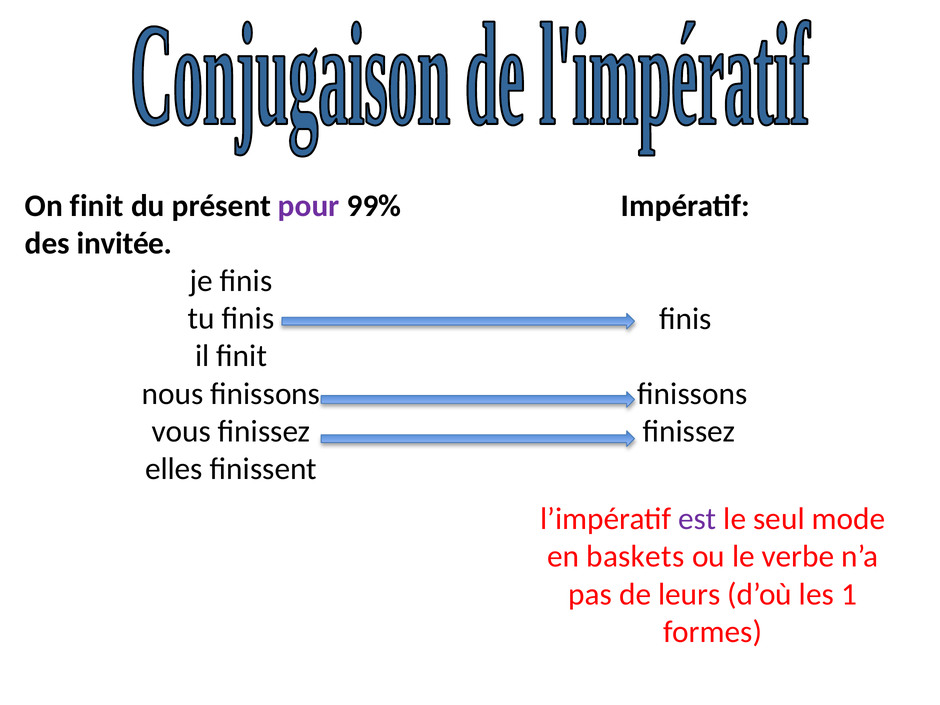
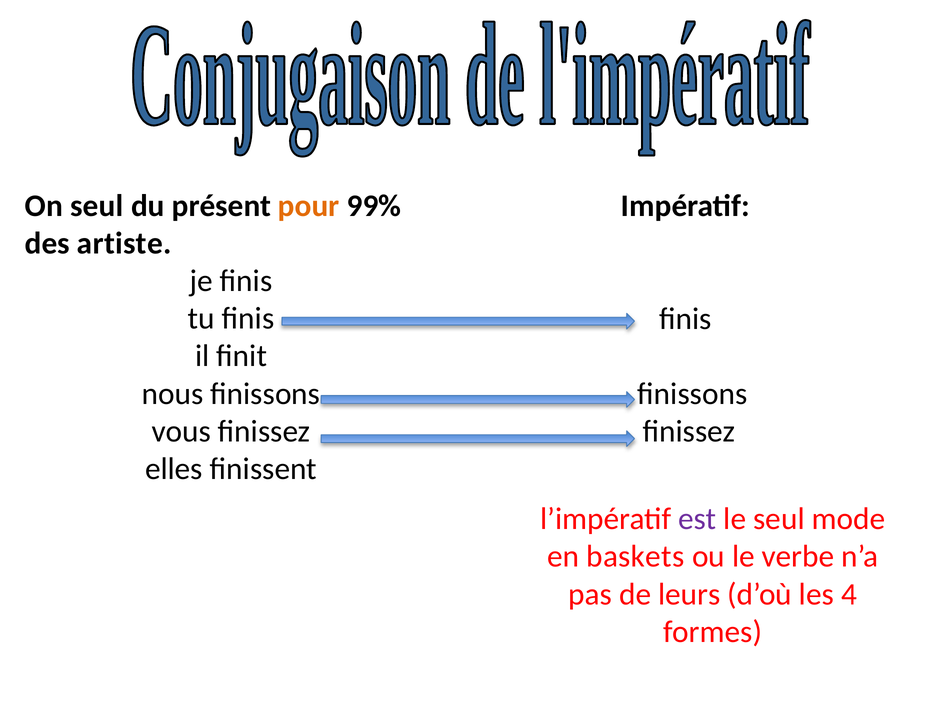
On finit: finit -> seul (97, 206)
pour colour: purple -> orange (309, 206)
invitée: invitée -> artiste (124, 243)
1: 1 -> 4 (849, 594)
